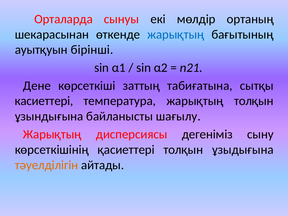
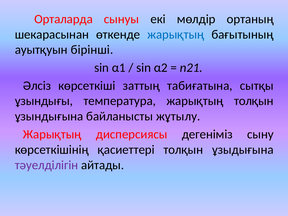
Дене: Дене -> Әлсіз (37, 86)
касиеттері: касиеттері -> ұзындығы (44, 101)
шағылу: шағылу -> жұтылу (178, 116)
тәуелділігін colour: orange -> purple (47, 165)
